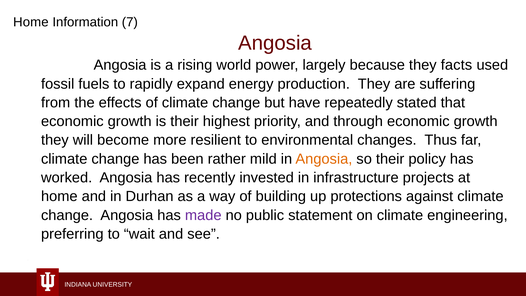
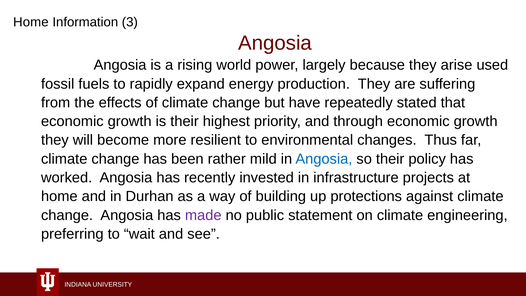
7: 7 -> 3 (130, 22)
facts: facts -> arise (457, 65)
Angosia colour: orange -> blue (324, 159)
